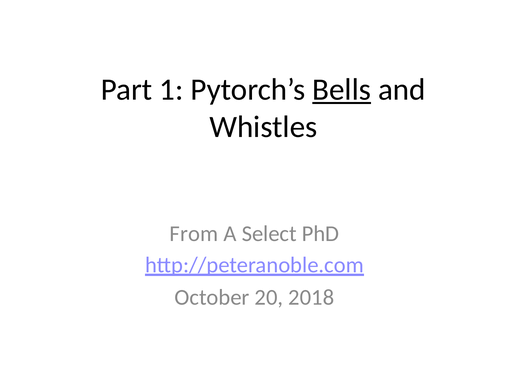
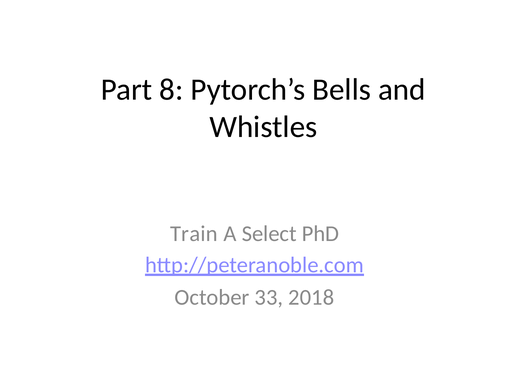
1: 1 -> 8 (171, 90)
Bells underline: present -> none (342, 90)
From: From -> Train (194, 234)
20: 20 -> 33 (269, 298)
